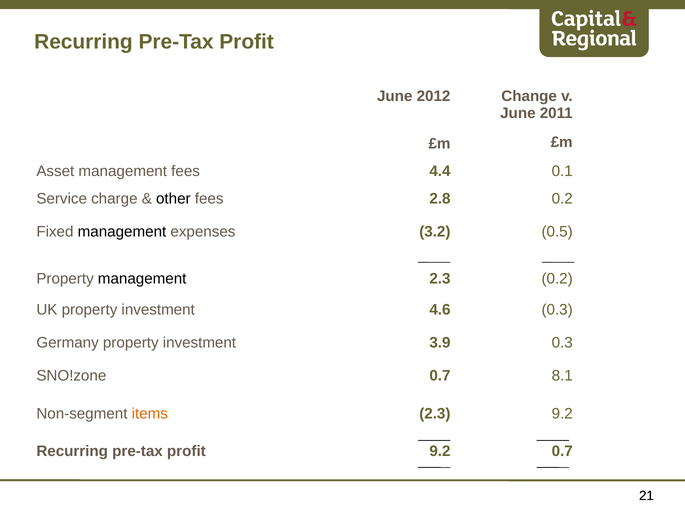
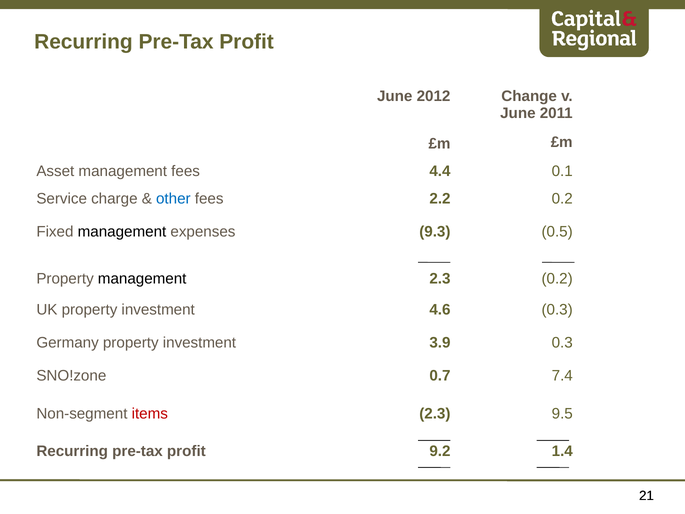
other colour: black -> blue (173, 199)
2.8: 2.8 -> 2.2 (440, 199)
3.2: 3.2 -> 9.3 (435, 231)
8.1: 8.1 -> 7.4 (562, 376)
items colour: orange -> red (150, 413)
2.3 9.2: 9.2 -> 9.5 (562, 413)
9.2 0.7: 0.7 -> 1.4 (562, 451)
